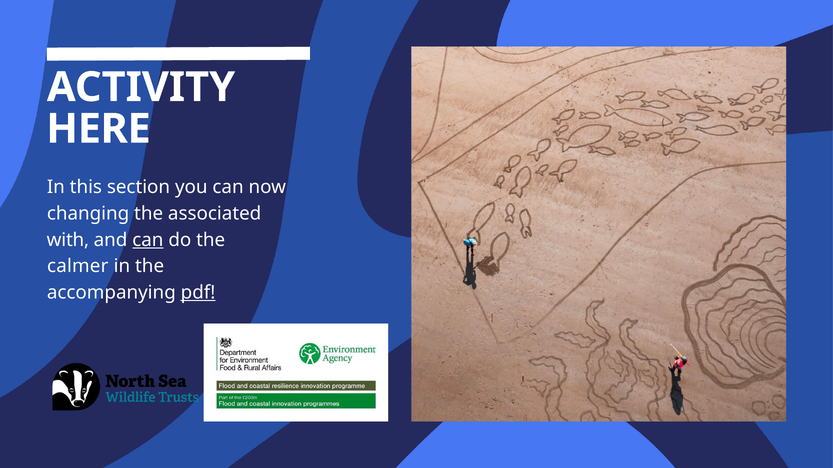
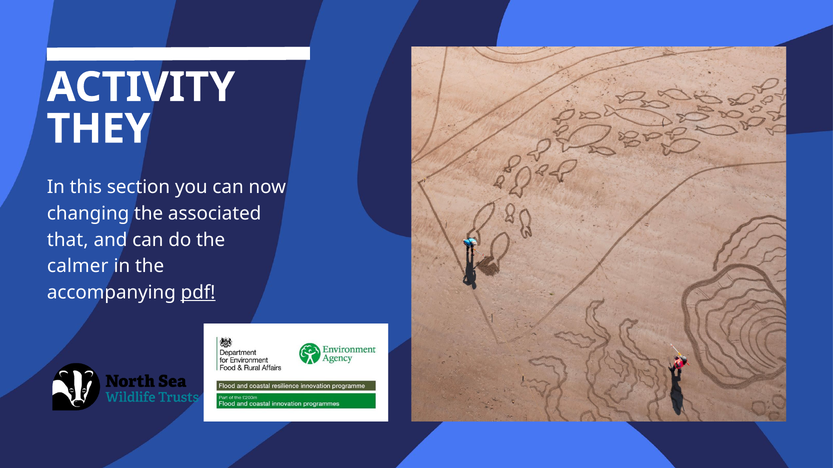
HERE: HERE -> THEY (98, 129)
with: with -> that (68, 240)
can underline: present -> none (148, 240)
